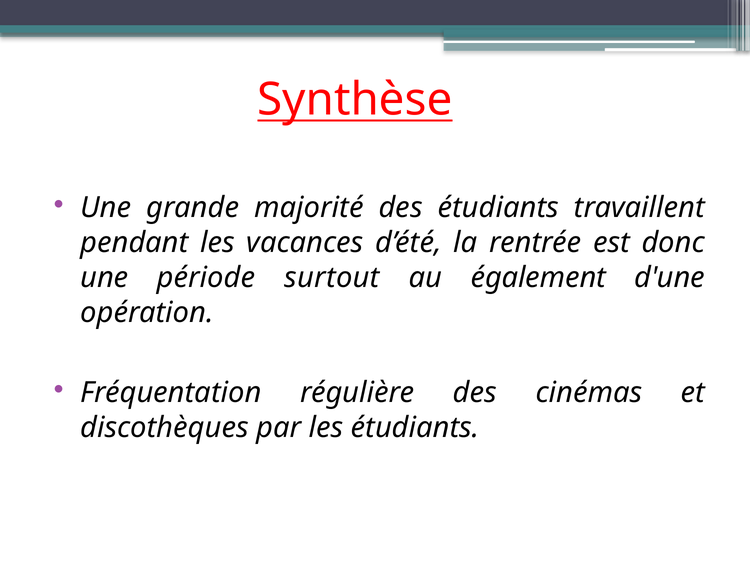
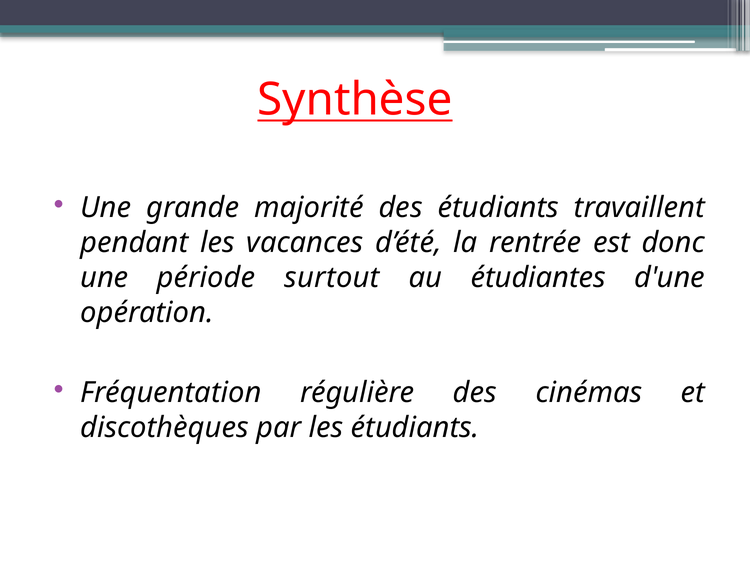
également: également -> étudiantes (538, 278)
